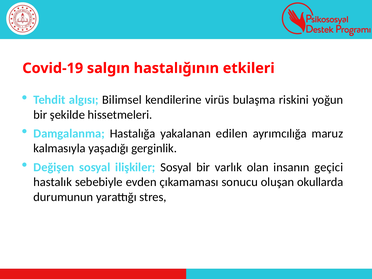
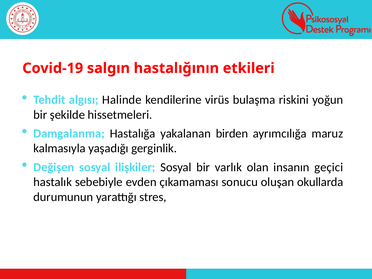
Bilimsel: Bilimsel -> Halinde (122, 100)
edilen: edilen -> birden (232, 134)
